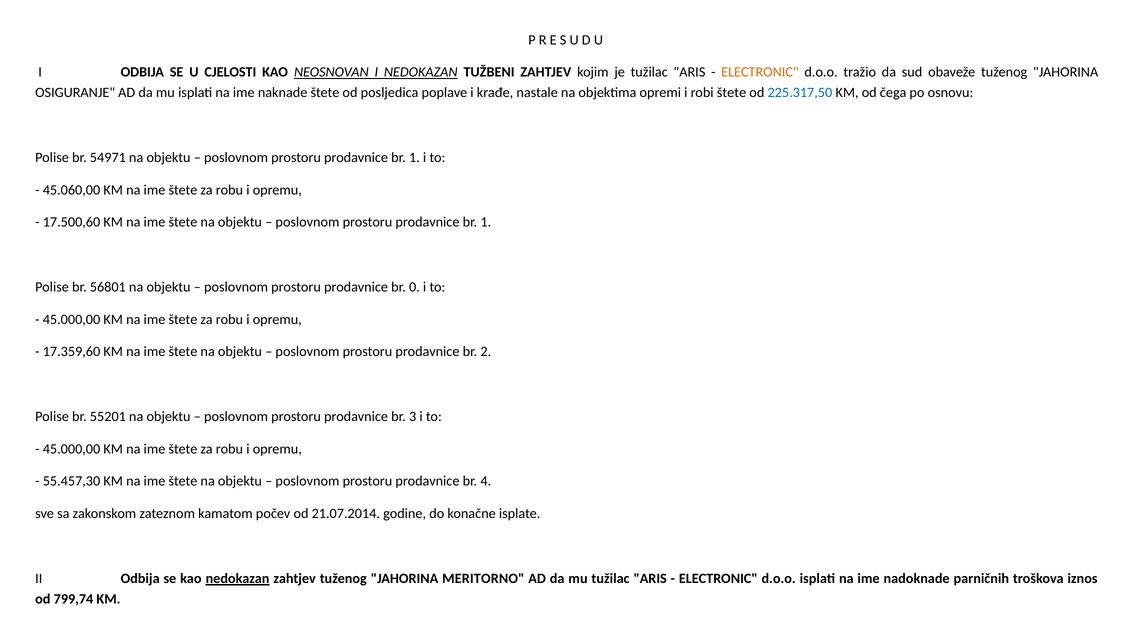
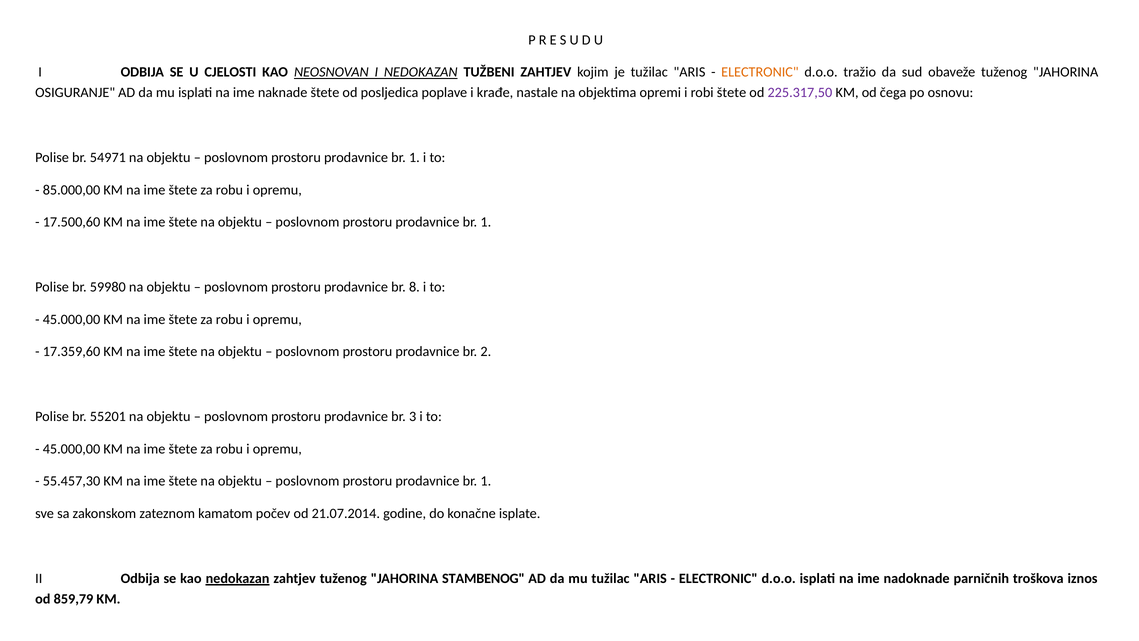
225.317,50 colour: blue -> purple (800, 93)
45.060,00: 45.060,00 -> 85.000,00 (71, 190)
56801: 56801 -> 59980 (108, 287)
0: 0 -> 8 (414, 287)
4: 4 -> 1 (486, 481)
MERITORNO: MERITORNO -> STAMBENOG (483, 578)
799,74: 799,74 -> 859,79 (74, 599)
